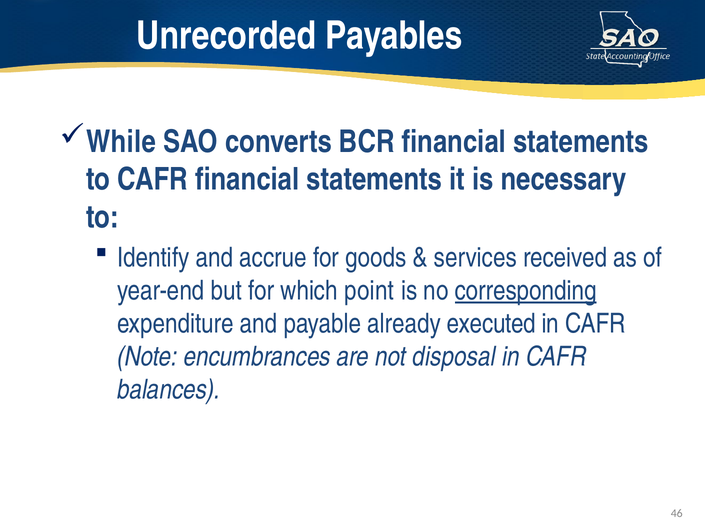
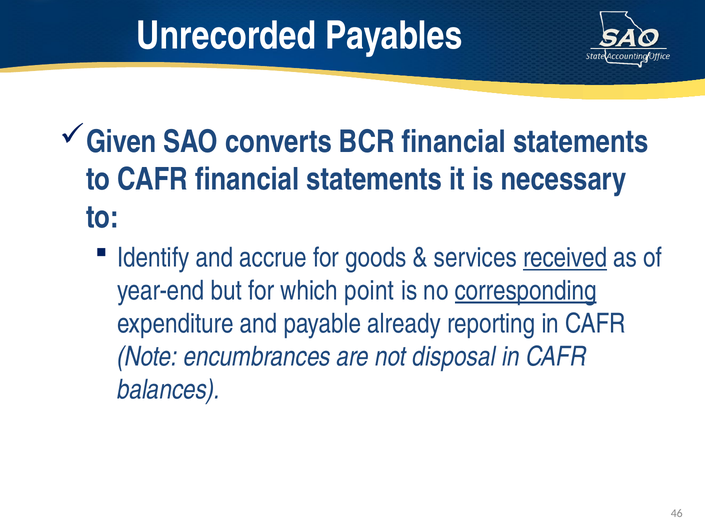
While: While -> Given (121, 142)
received underline: none -> present (565, 258)
executed: executed -> reporting (491, 323)
